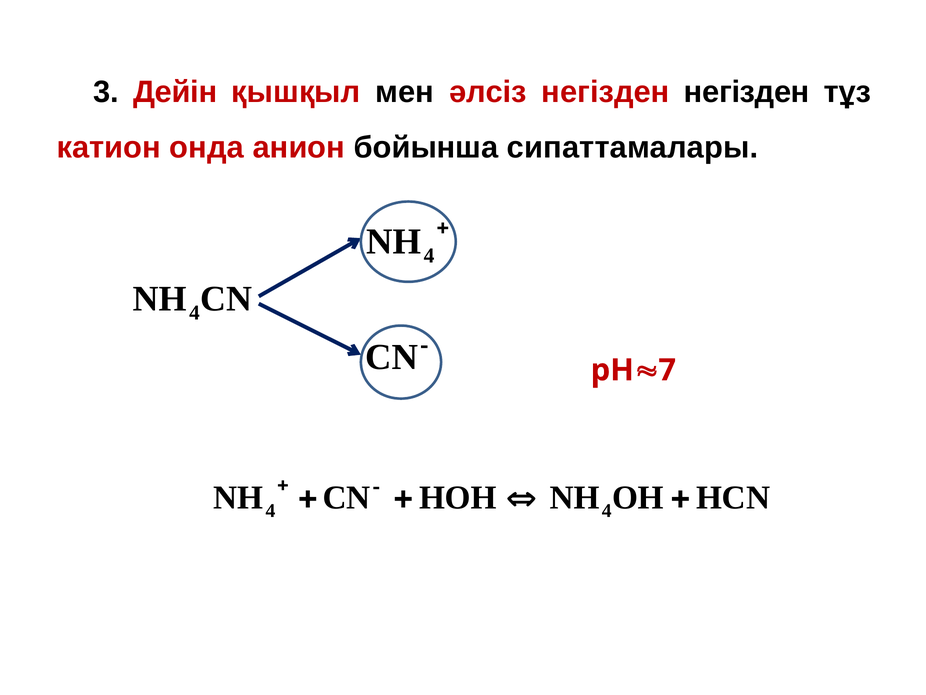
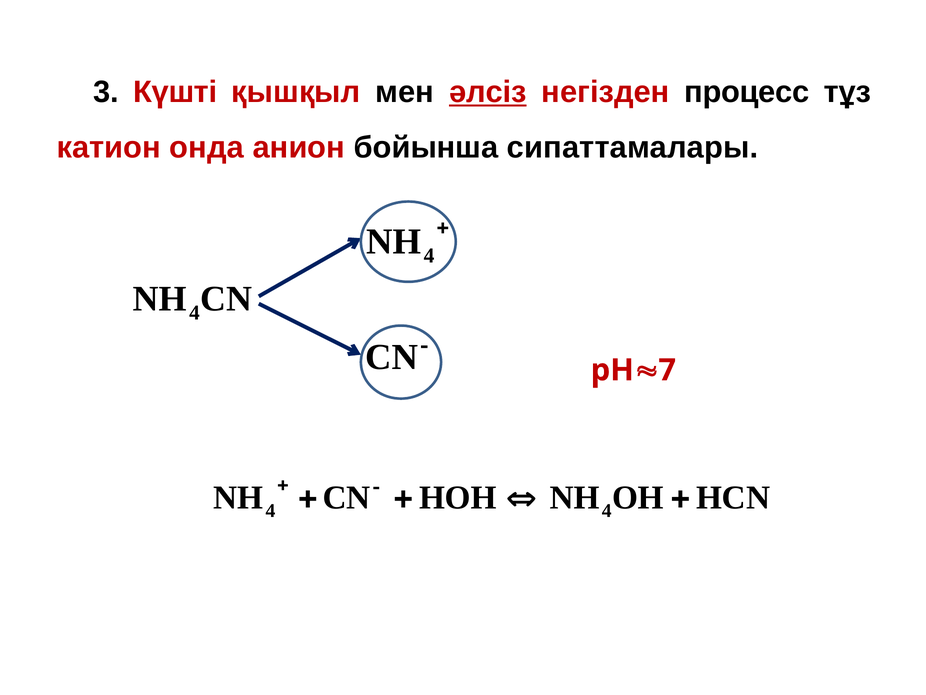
Дейін: Дейін -> Күшті (175, 92)
әлсіз underline: none -> present (488, 92)
негізден негізден: негізден -> процесс (747, 92)
